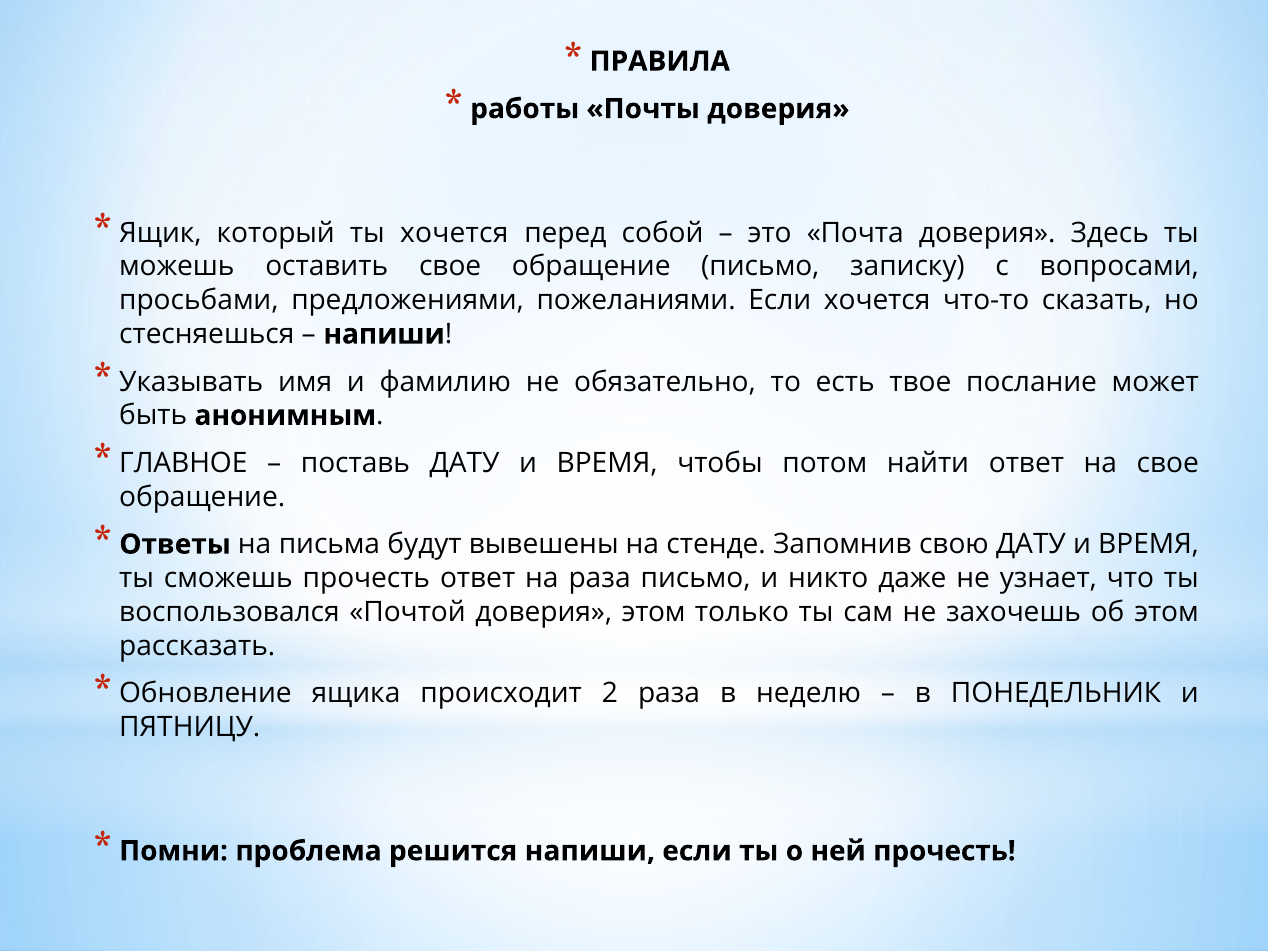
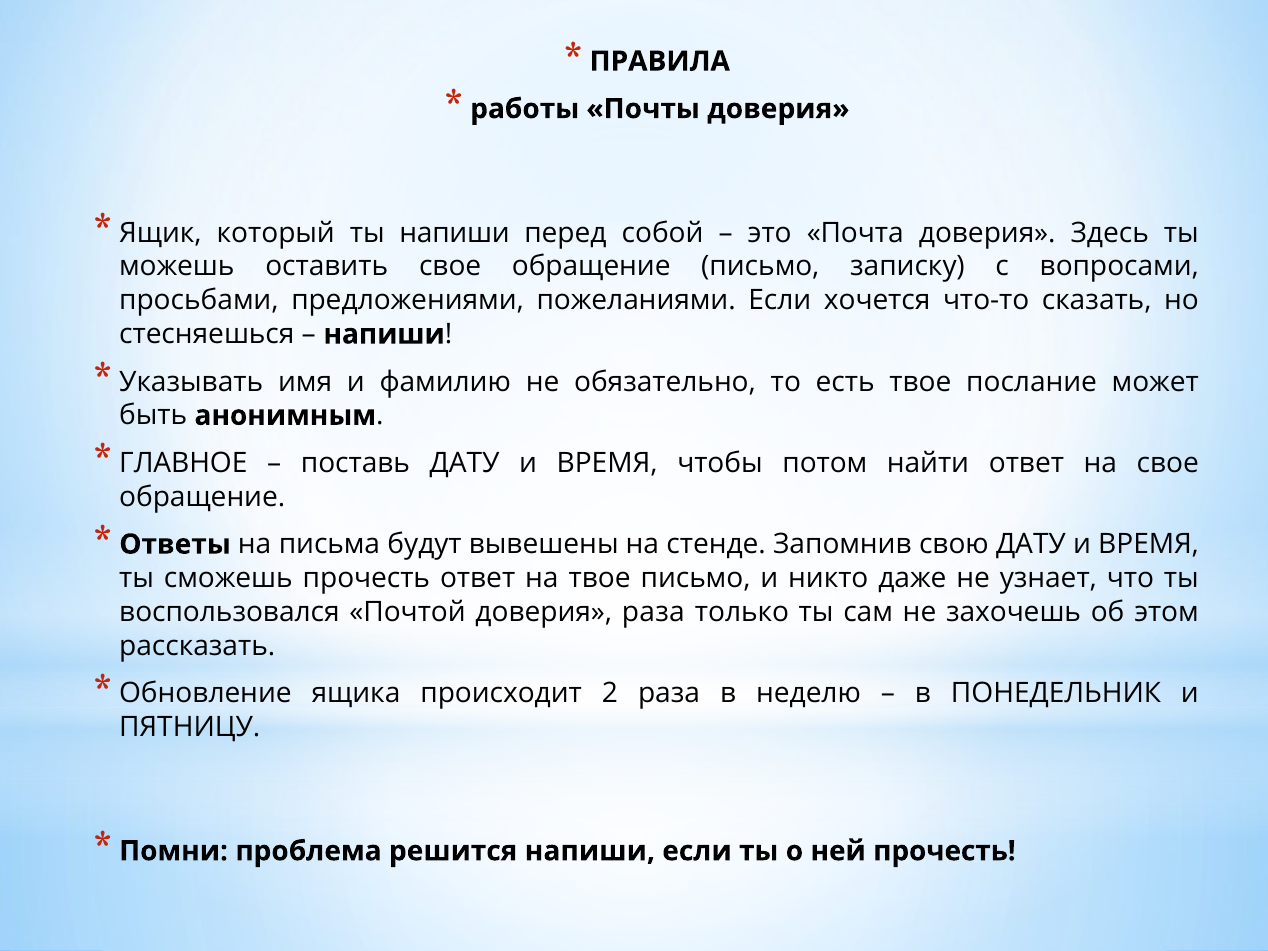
ты хочется: хочется -> напиши (455, 233)
на раза: раза -> твое (600, 578)
доверия этом: этом -> раза (653, 612)
